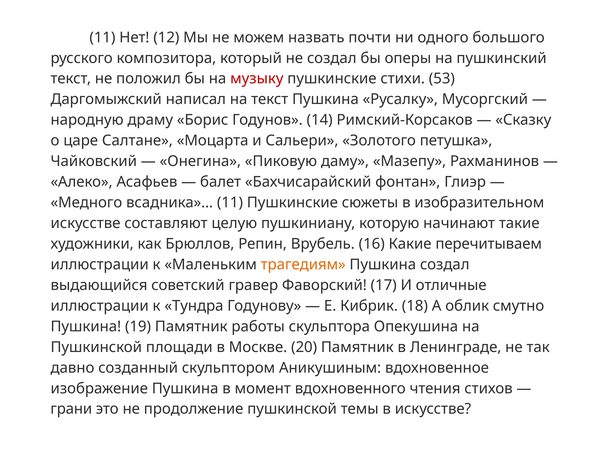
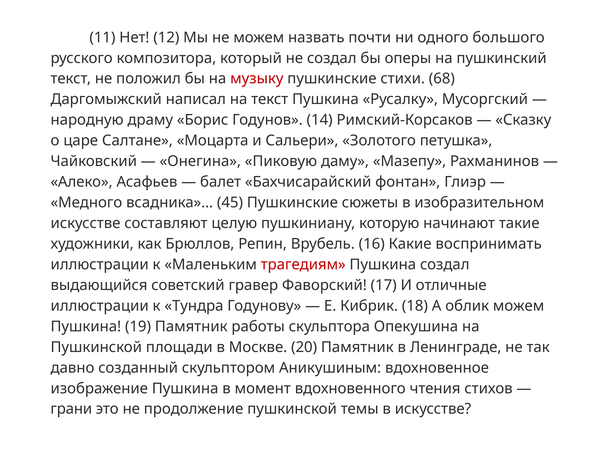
53: 53 -> 68 (442, 79)
всадника»… 11: 11 -> 45 (230, 202)
перечитываем: перечитываем -> воспринимать (489, 244)
трагедиям colour: orange -> red (303, 264)
облик смутно: смутно -> можем (519, 305)
